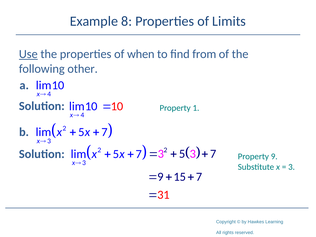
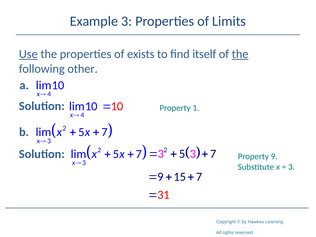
Example 8: 8 -> 3 (127, 21)
when: when -> exists (141, 54)
from: from -> itself (204, 54)
the underline: none -> present (240, 54)
